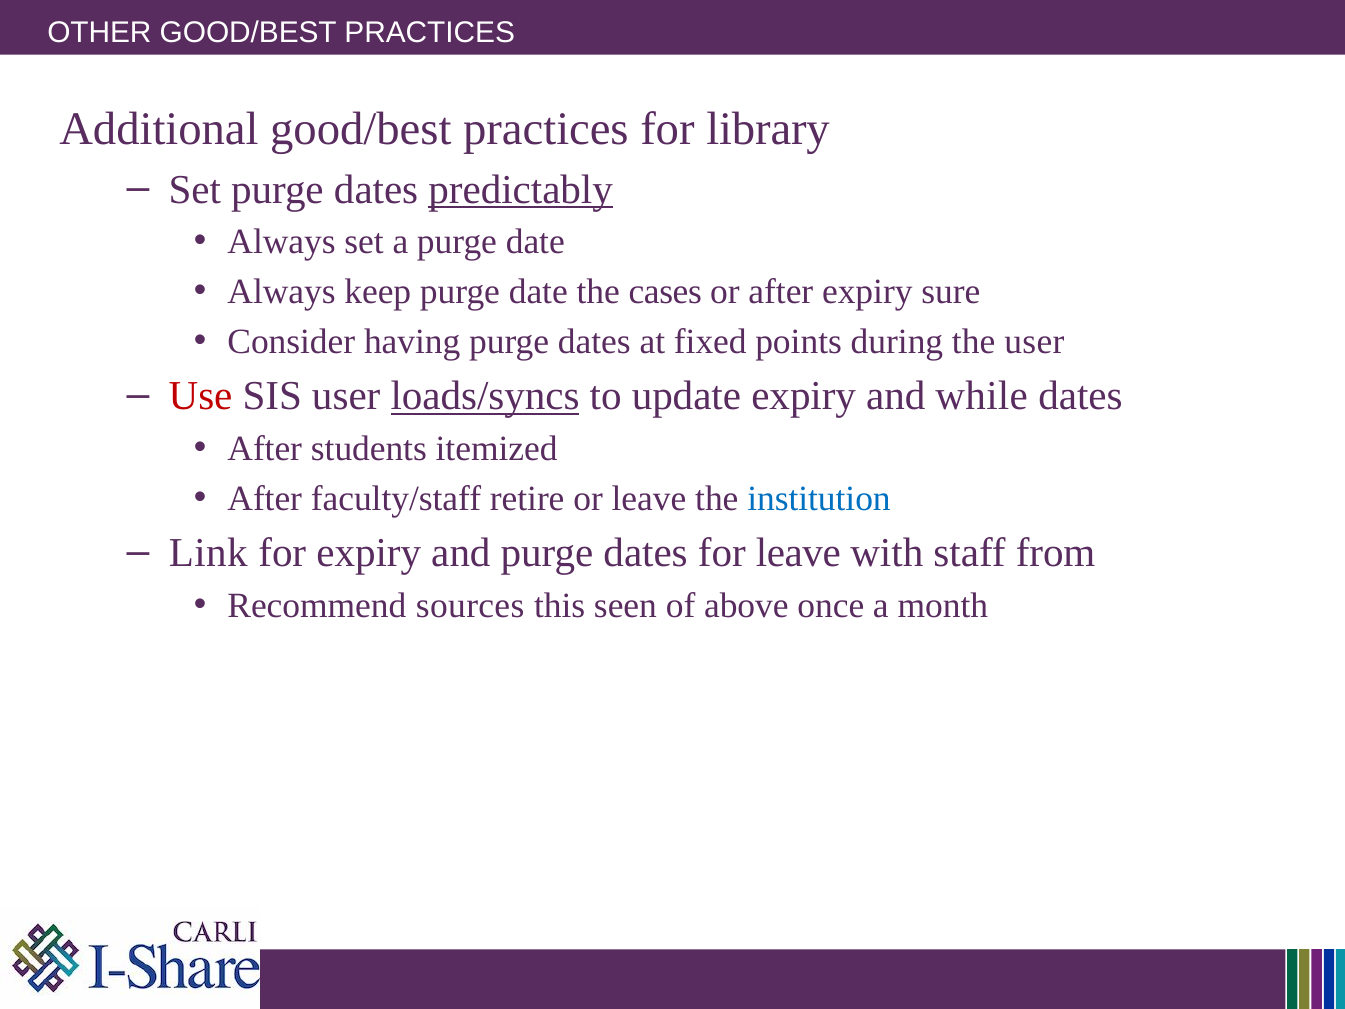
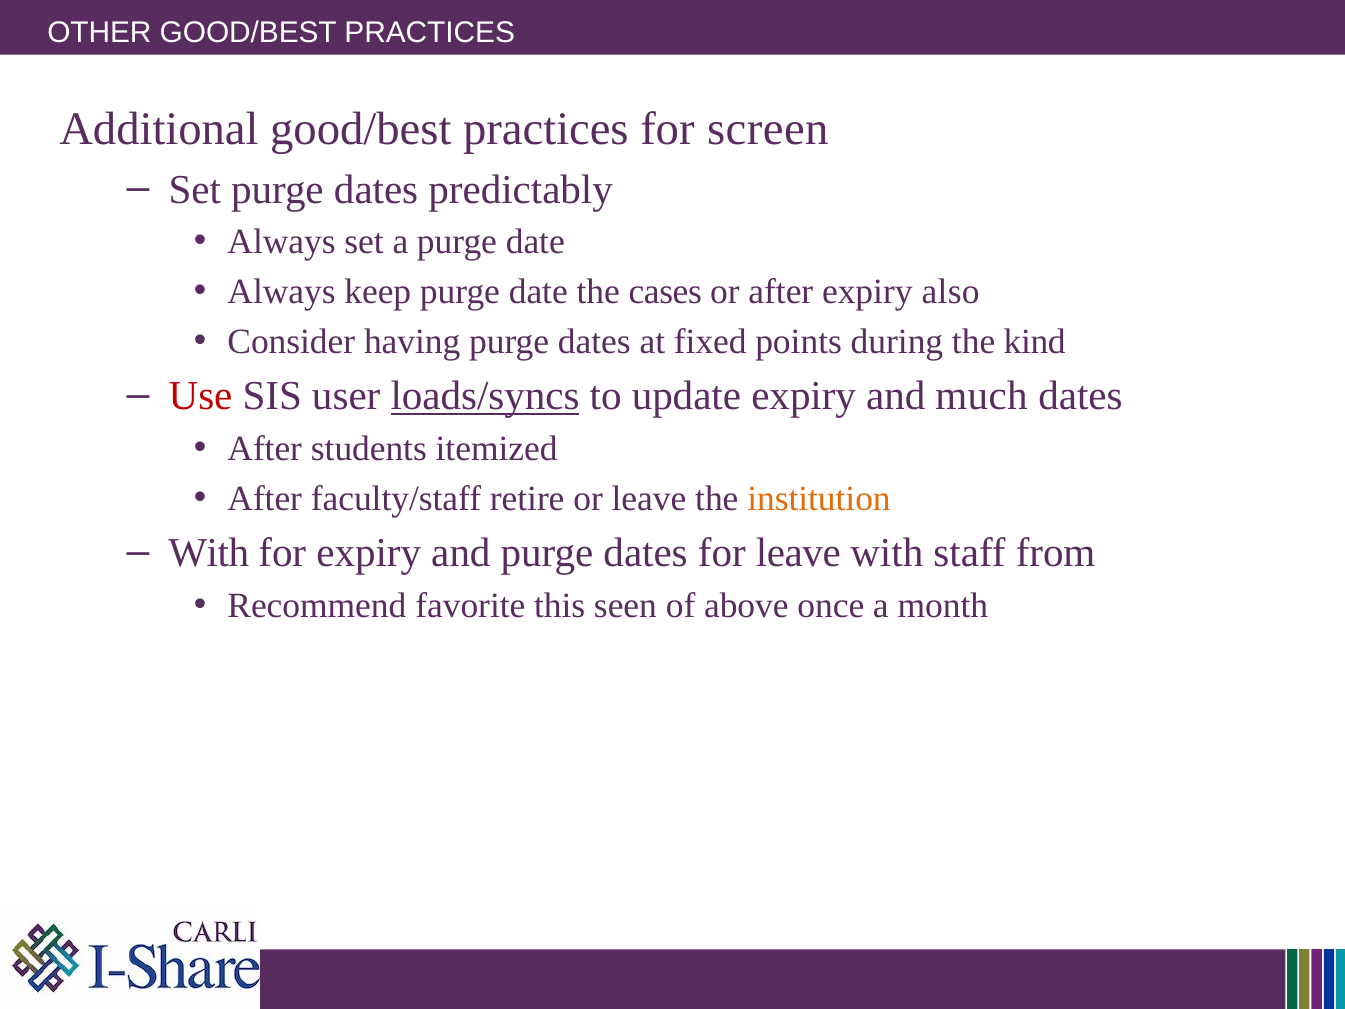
library: library -> screen (768, 129)
predictably underline: present -> none (521, 190)
sure: sure -> also (951, 292)
the user: user -> kind (1035, 341)
while: while -> much (982, 396)
institution colour: blue -> orange (819, 498)
Link: Link -> With (209, 553)
sources: sources -> favorite (470, 606)
